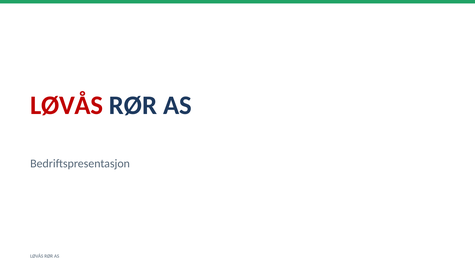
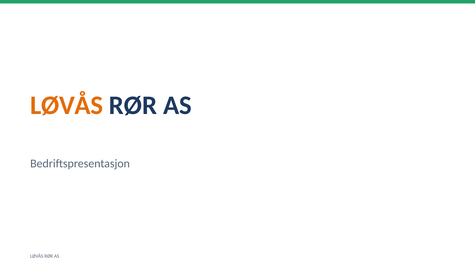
LØVÅS colour: red -> orange (67, 105)
